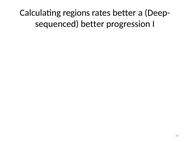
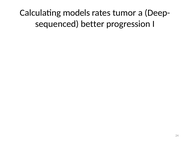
regions: regions -> models (76, 13)
rates better: better -> tumor (124, 13)
